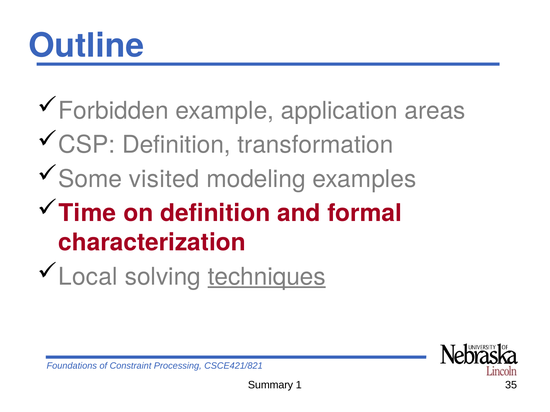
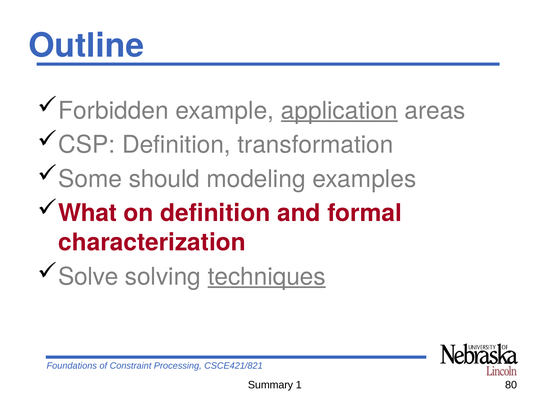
application underline: none -> present (339, 111)
visited: visited -> should (164, 179)
Time: Time -> What (88, 213)
Local: Local -> Solve (88, 277)
35: 35 -> 80 (511, 386)
